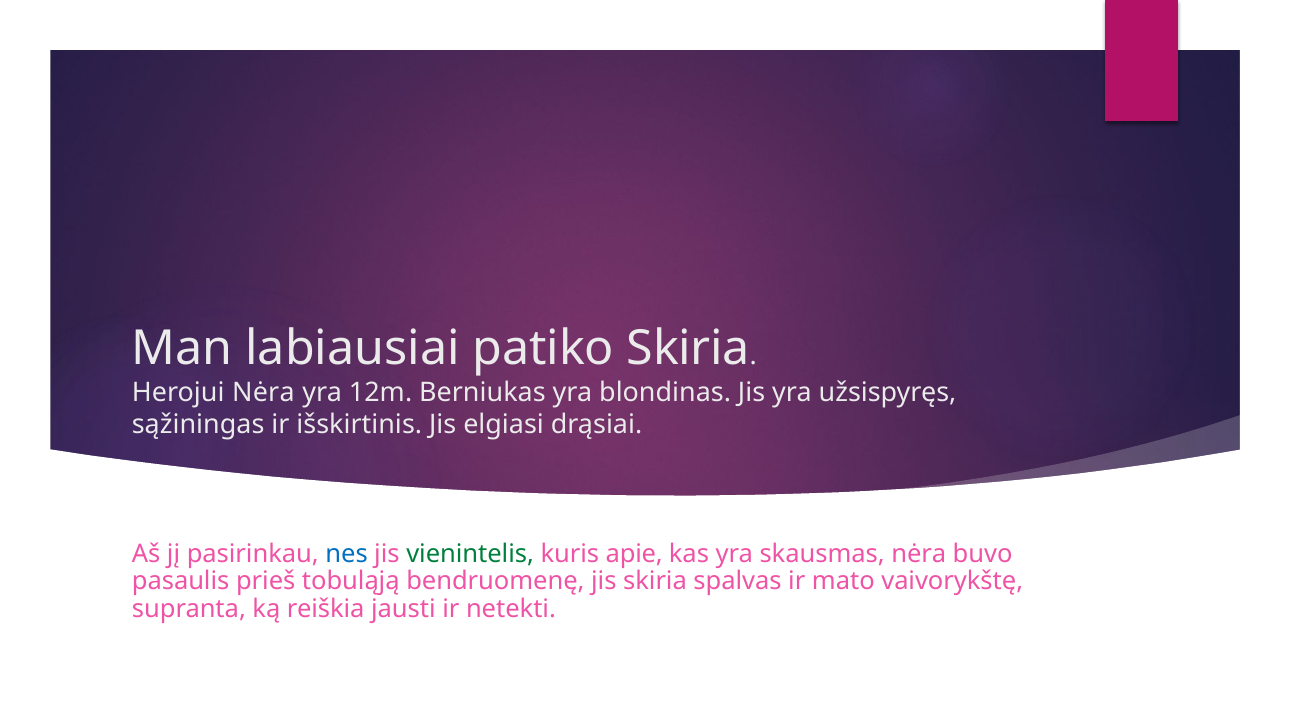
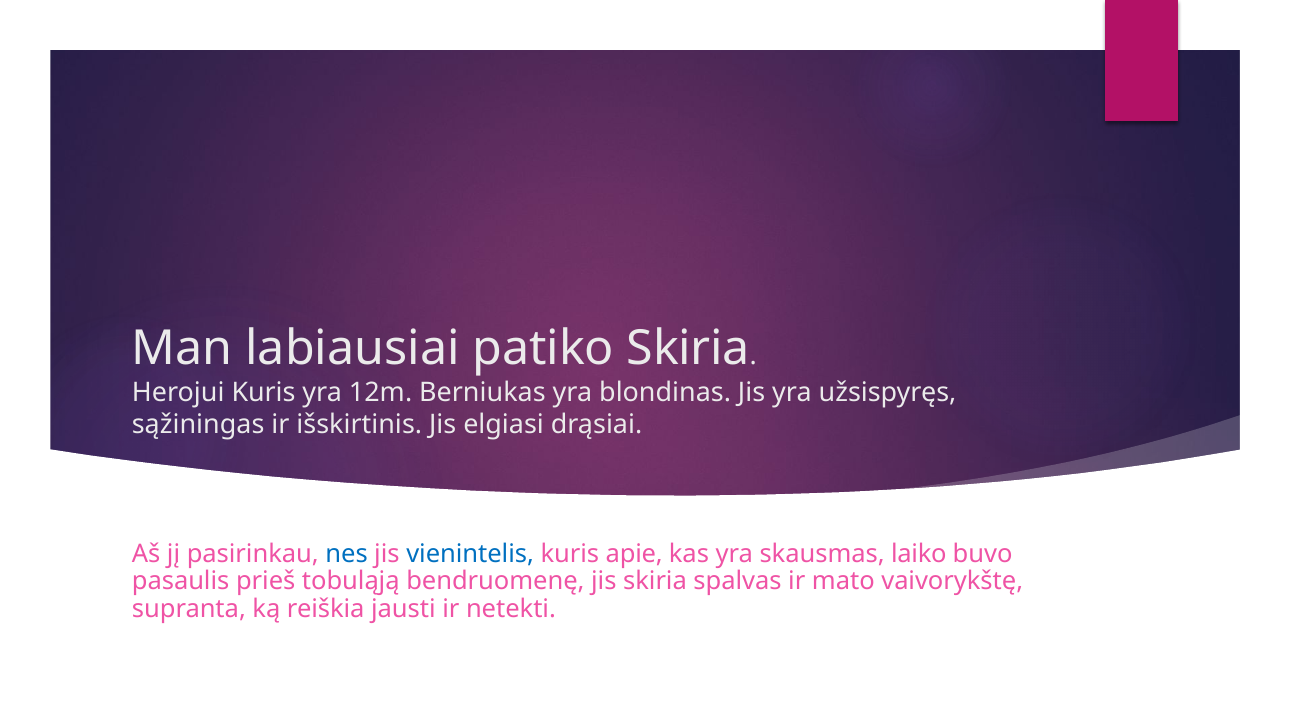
Herojui Nėra: Nėra -> Kuris (264, 393)
vienintelis colour: green -> blue (470, 554)
skausmas nėra: nėra -> laiko (919, 554)
